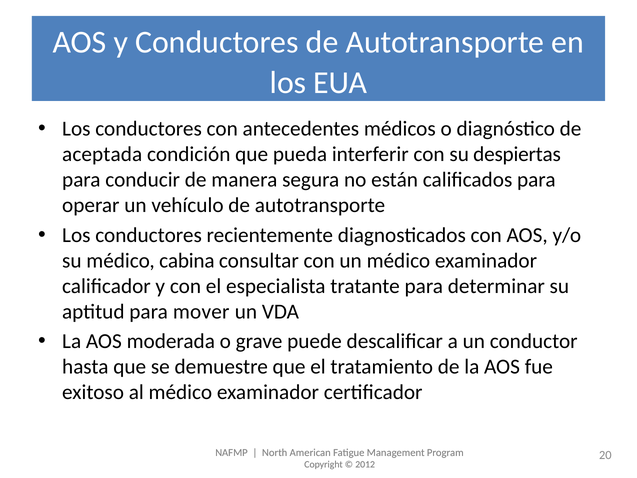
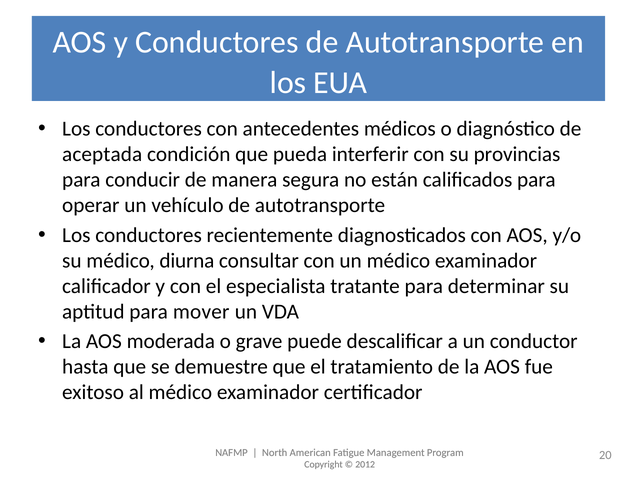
despiertas: despiertas -> provincias (517, 154)
cabina: cabina -> diurna (187, 261)
